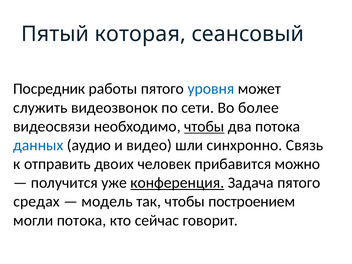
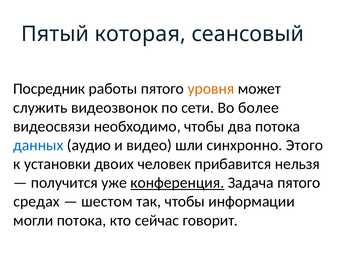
уровня colour: blue -> orange (211, 89)
чтобы underline: present -> none (204, 126)
Связь: Связь -> Этого (305, 145)
отправить: отправить -> установки (57, 164)
можно: можно -> нельзя (297, 164)
модель: модель -> шестом (107, 202)
построением: построением -> информации (252, 202)
